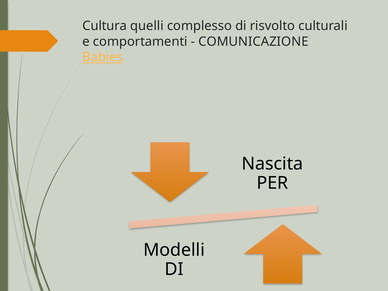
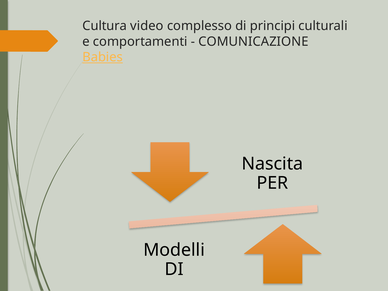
quelli: quelli -> video (147, 26)
risvolto: risvolto -> principi (272, 26)
